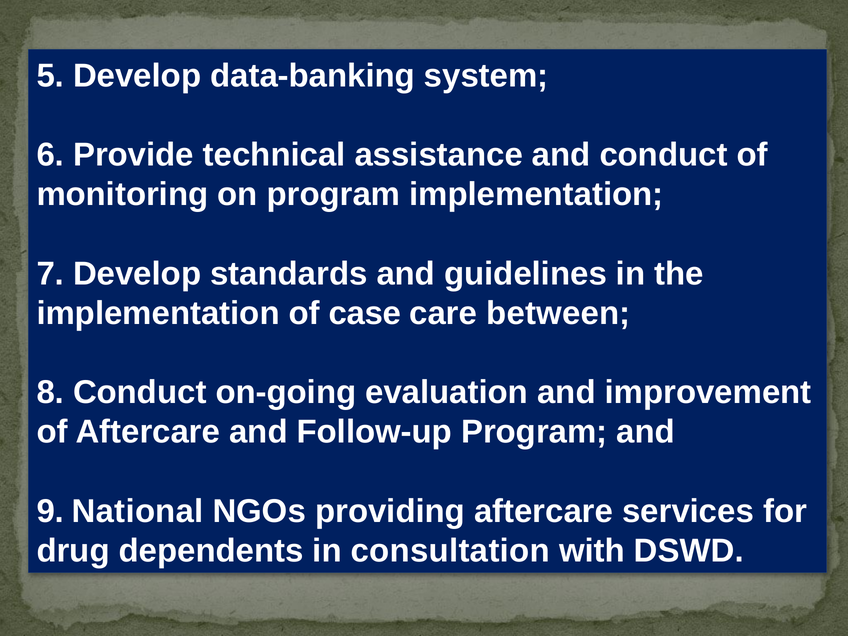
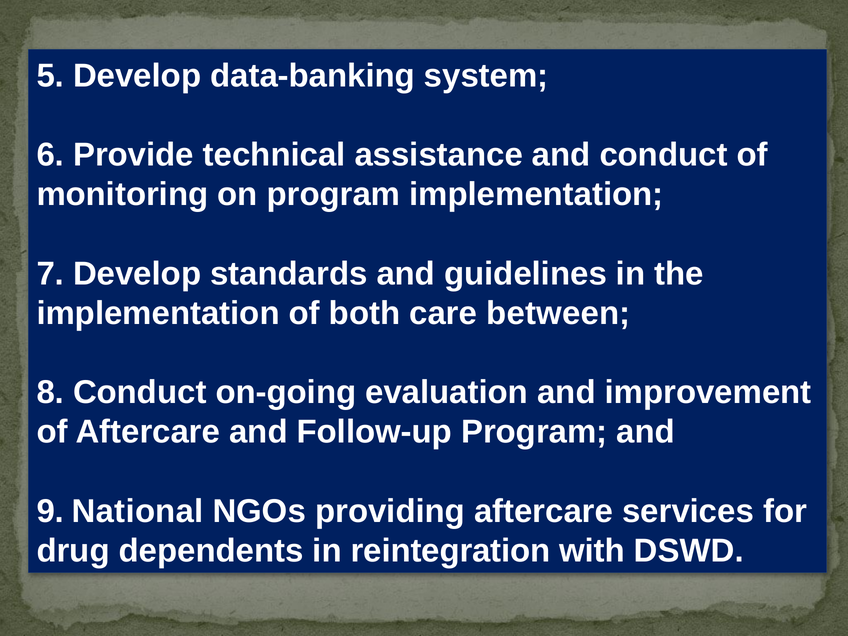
case: case -> both (365, 313)
consultation: consultation -> reintegration (451, 551)
